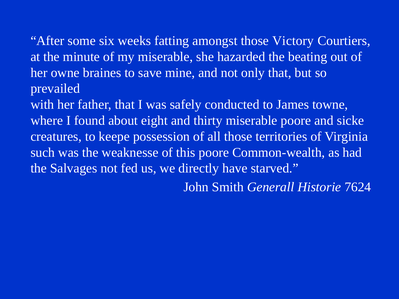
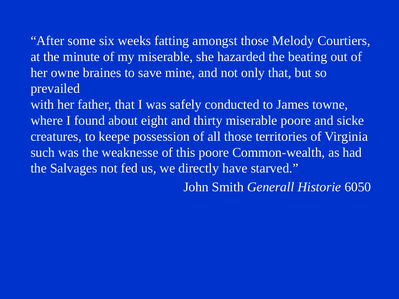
Victory: Victory -> Melody (293, 41)
7624: 7624 -> 6050 (358, 187)
